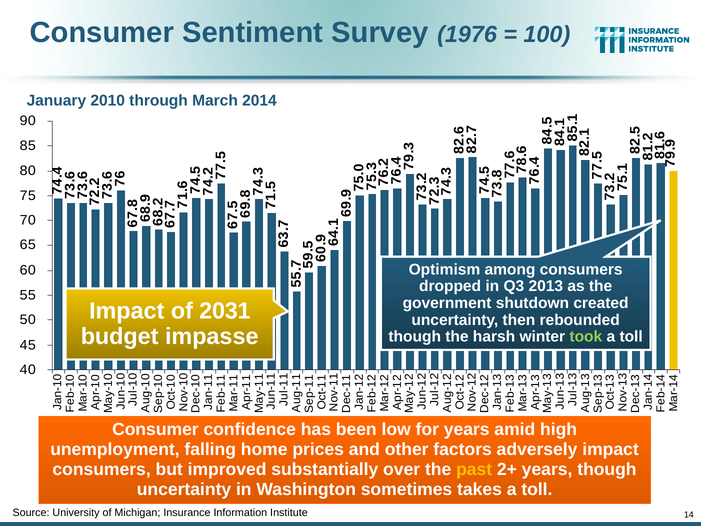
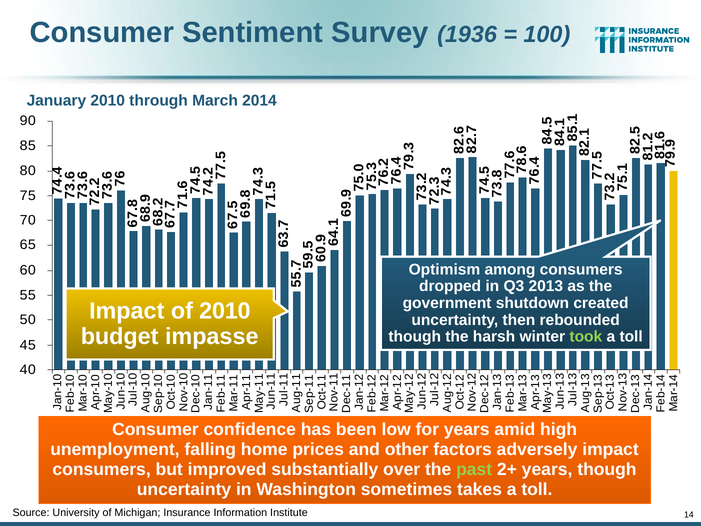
1976: 1976 -> 1936 (467, 35)
of 2031: 2031 -> 2010 (225, 311)
past colour: yellow -> light green (474, 469)
